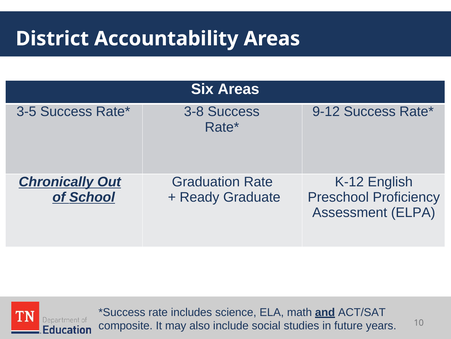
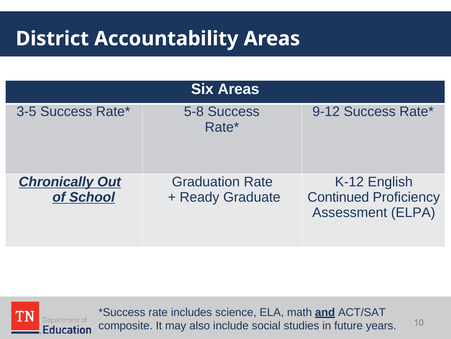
3-8: 3-8 -> 5-8 (194, 111)
Preschool: Preschool -> Continued (338, 197)
